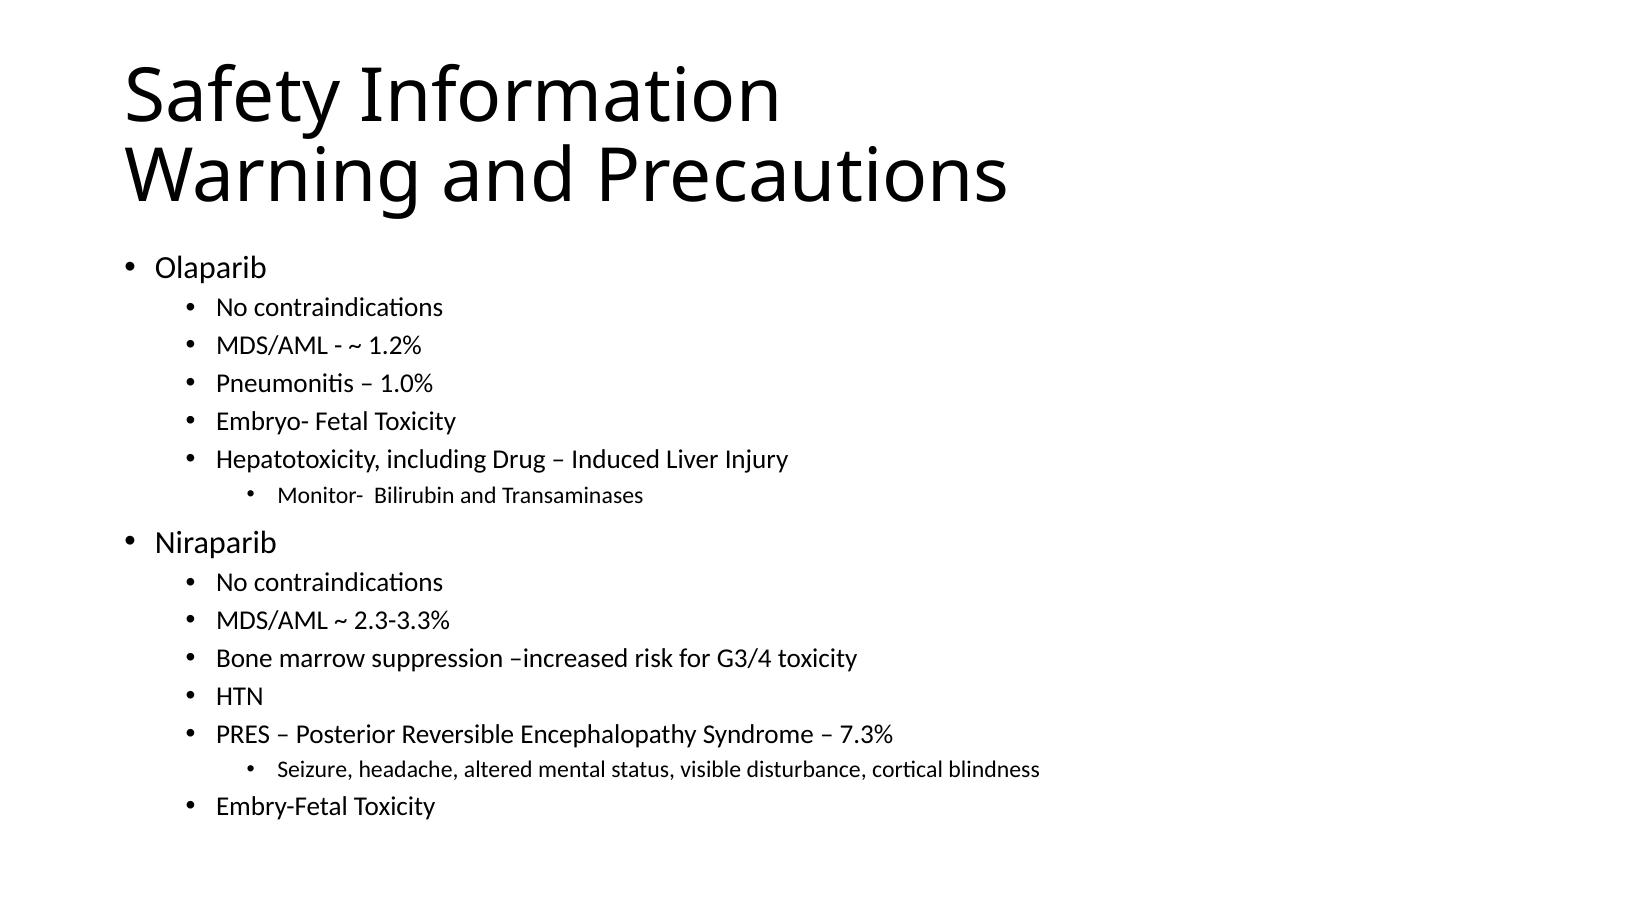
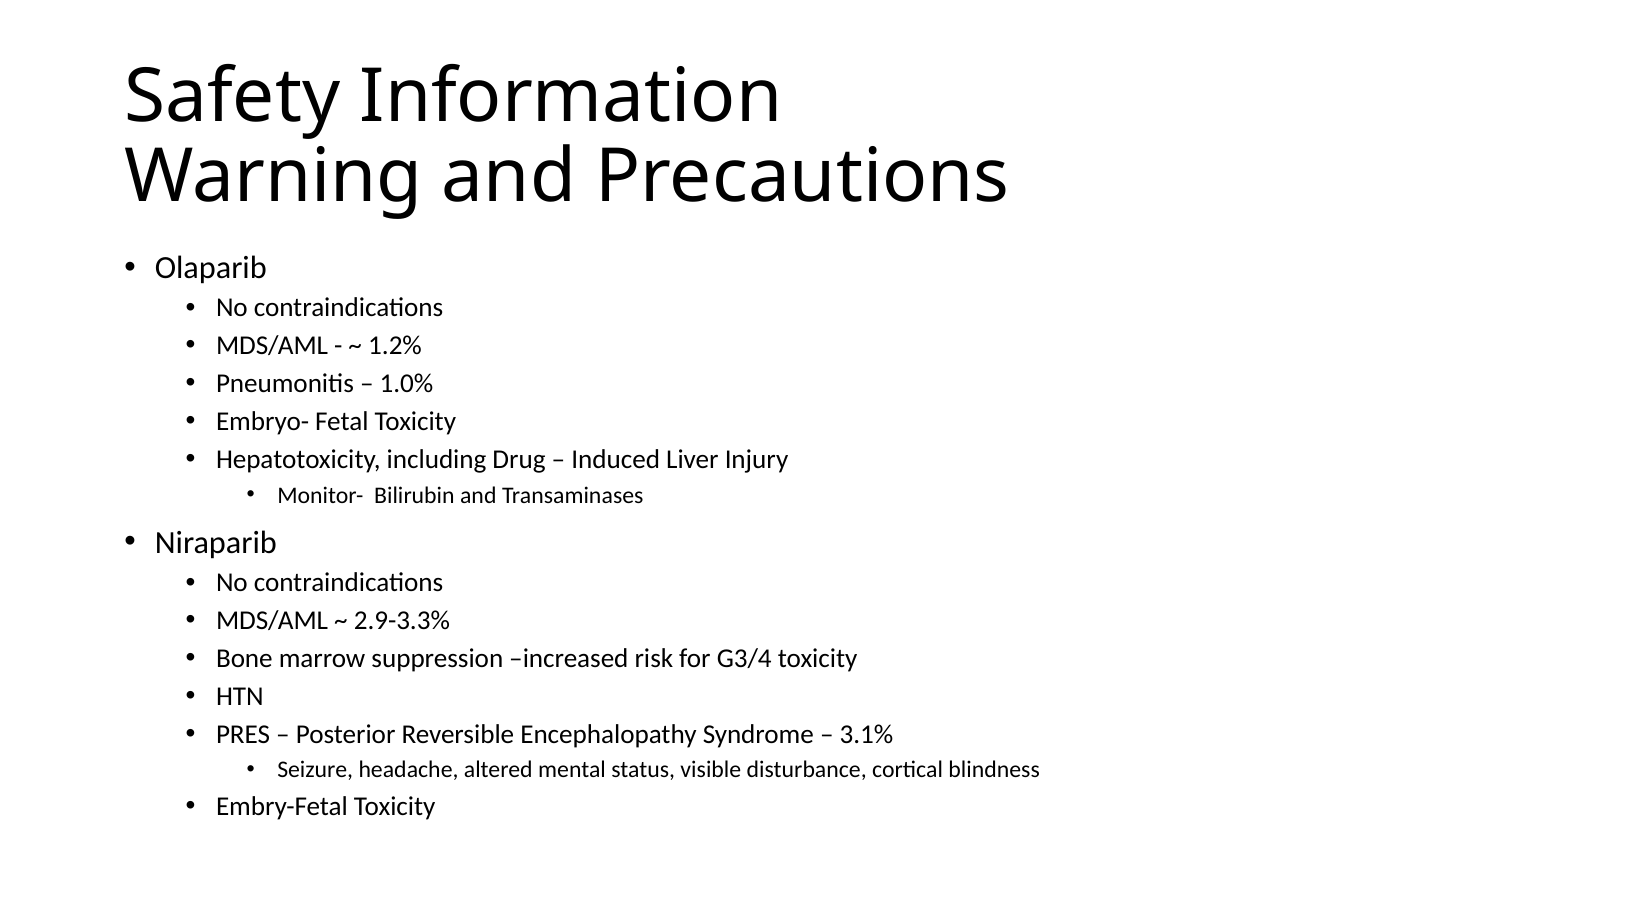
2.3-3.3%: 2.3-3.3% -> 2.9-3.3% (402, 621)
7.3%: 7.3% -> 3.1% (866, 734)
